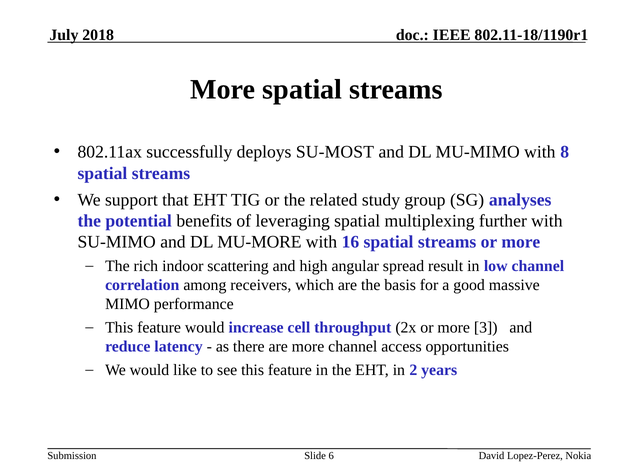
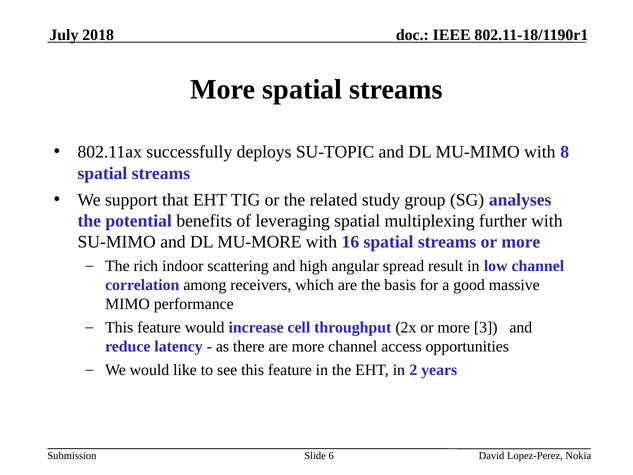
SU-MOST: SU-MOST -> SU-TOPIC (335, 152)
